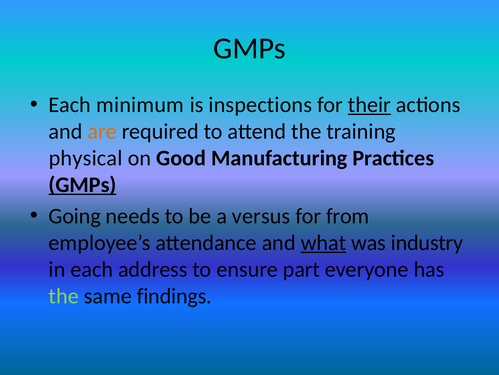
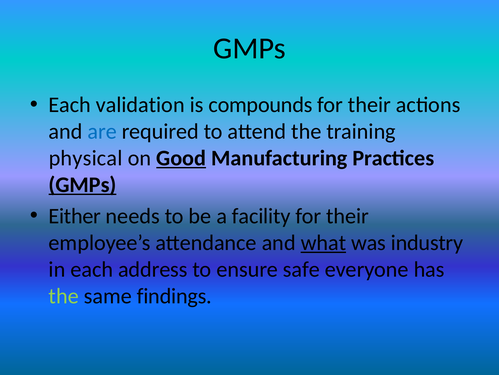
minimum: minimum -> validation (140, 105)
inspections: inspections -> compounds (260, 105)
their underline: present -> none (369, 105)
are colour: orange -> blue (102, 131)
Good underline: none -> present (181, 158)
Going: Going -> Either (75, 216)
versus: versus -> facility (261, 216)
from: from -> their (348, 216)
part: part -> safe (301, 269)
